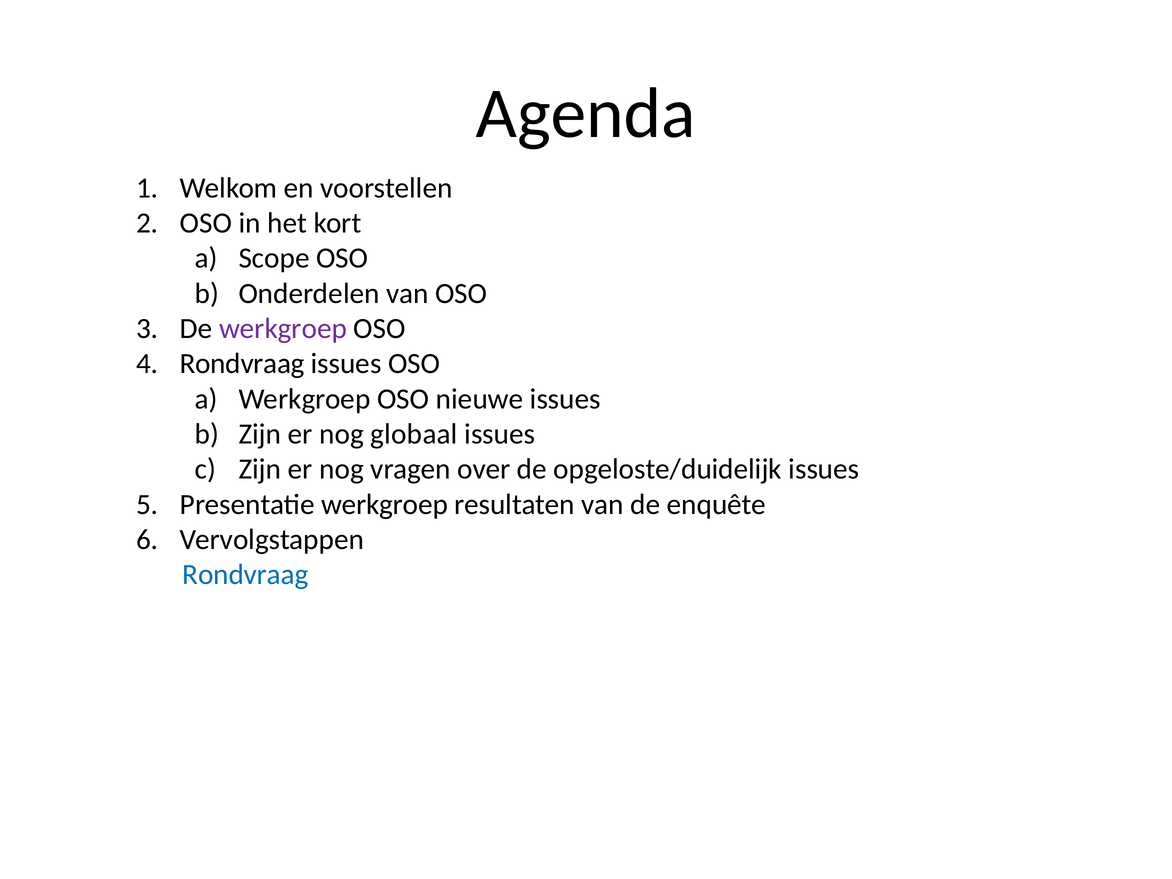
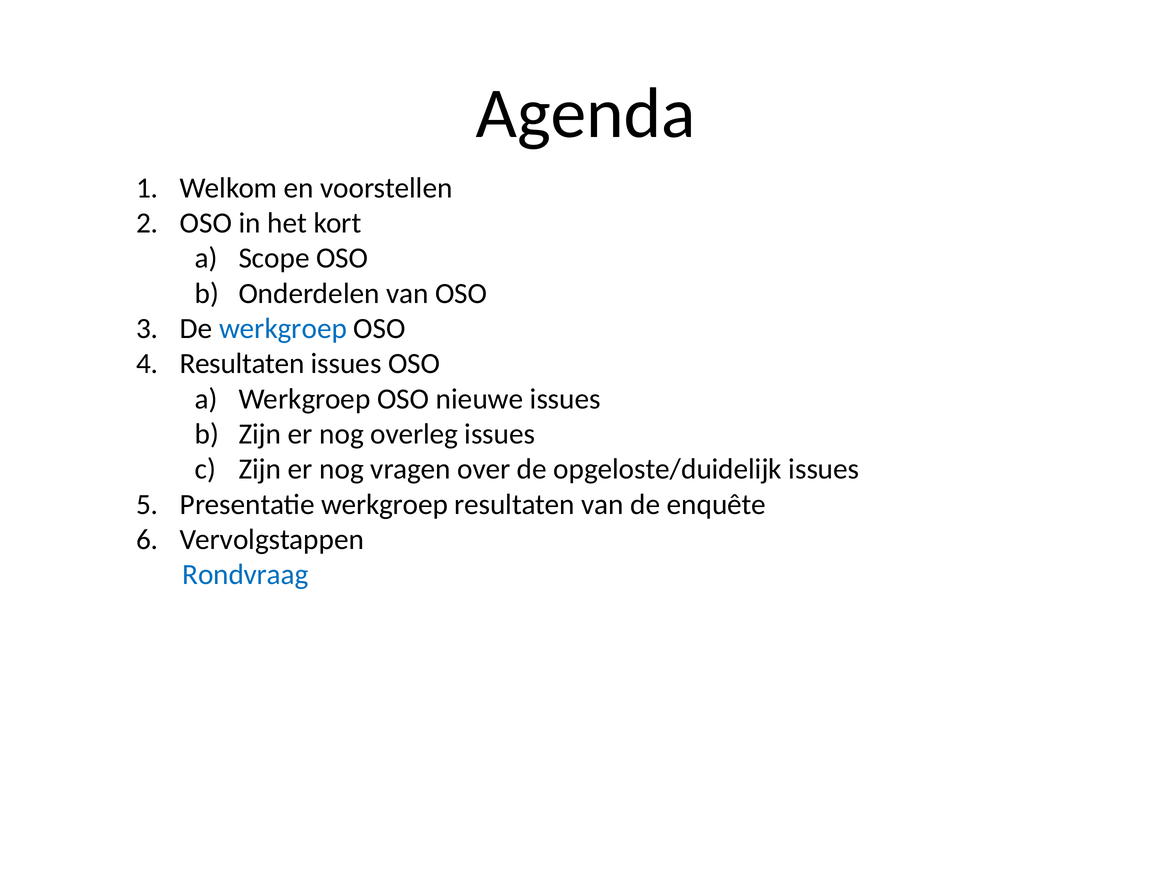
werkgroep colour: purple -> blue (283, 329)
Rondvraag: Rondvraag -> Resultaten (242, 364)
globaal: globaal -> overleg (414, 434)
